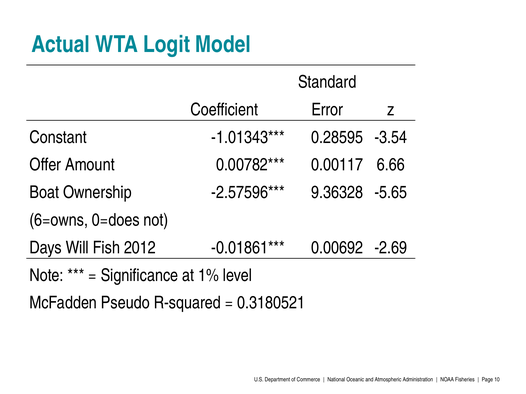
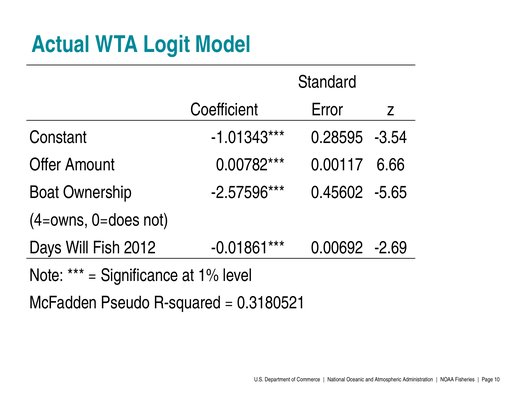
9.36328: 9.36328 -> 0.45602 (337, 193)
6=owns: 6=owns -> 4=owns (59, 220)
